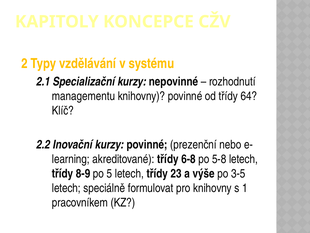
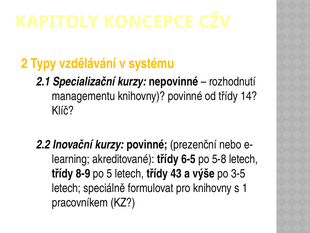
64: 64 -> 14 (249, 96)
6-8: 6-8 -> 6-5 (188, 159)
23: 23 -> 43 (176, 173)
